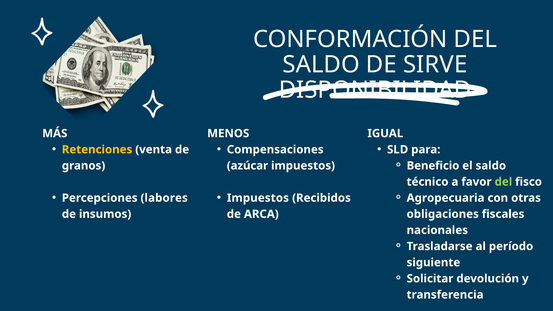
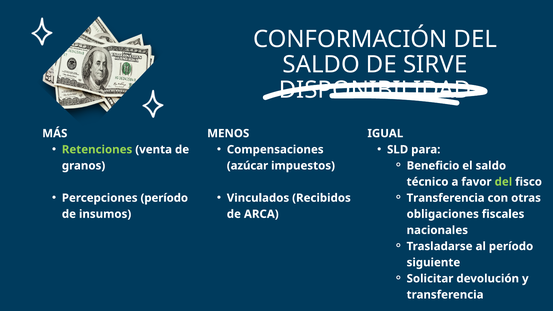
Retenciones colour: yellow -> light green (97, 150)
Percepciones labores: labores -> período (164, 198)
Impuestos: Impuestos -> Vinculados (258, 198)
Agropecuaria: Agropecuaria -> Transferencia (446, 198)
